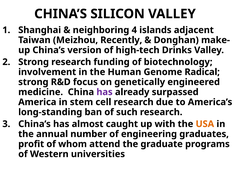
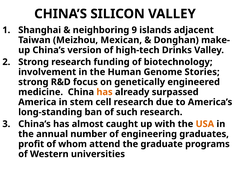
4: 4 -> 9 (134, 30)
Recently: Recently -> Mexican (121, 40)
Radical: Radical -> Stories (202, 72)
has colour: purple -> orange (105, 92)
